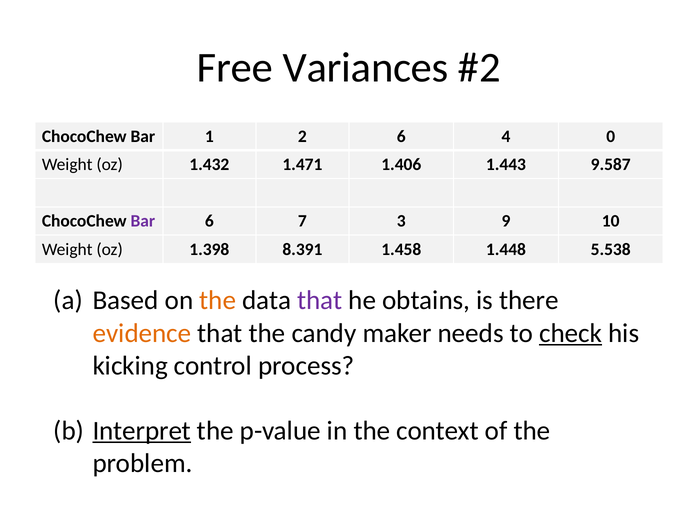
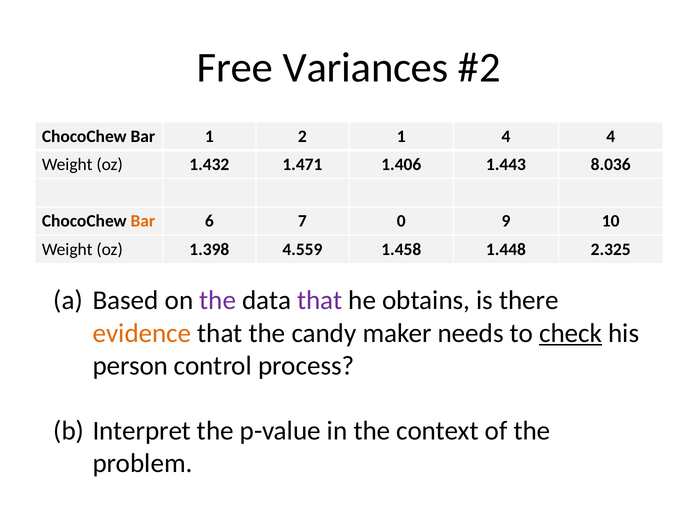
2 6: 6 -> 1 (401, 137)
4 0: 0 -> 4 (611, 137)
9.587: 9.587 -> 8.036 (611, 165)
Bar colour: purple -> orange (143, 221)
3: 3 -> 0 (401, 221)
8.391: 8.391 -> 4.559 (302, 250)
5.538: 5.538 -> 2.325 (611, 250)
the colour: orange -> purple (218, 301)
kicking: kicking -> person (130, 366)
Interpret underline: present -> none (142, 431)
